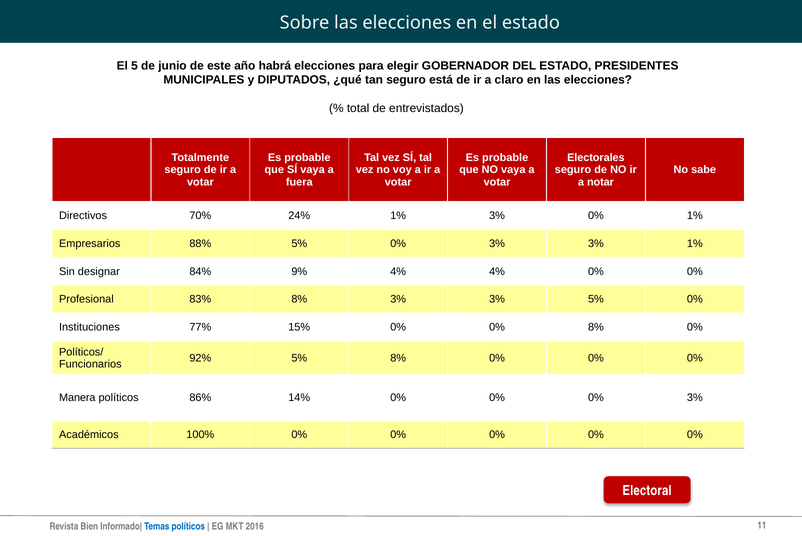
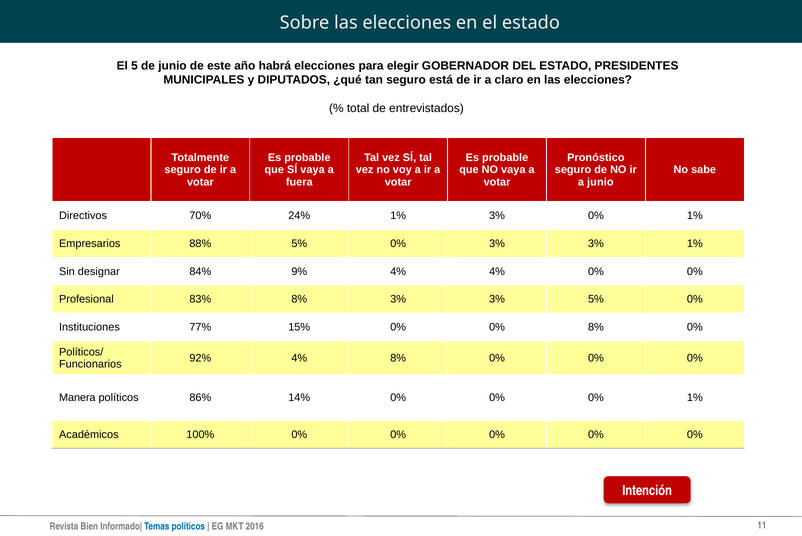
Electorales: Electorales -> Pronóstico (596, 158)
a notar: notar -> junio (600, 182)
92% 5%: 5% -> 4% (299, 358)
0% 0% 3%: 3% -> 1% (695, 398)
Electoral: Electoral -> Intención (647, 491)
